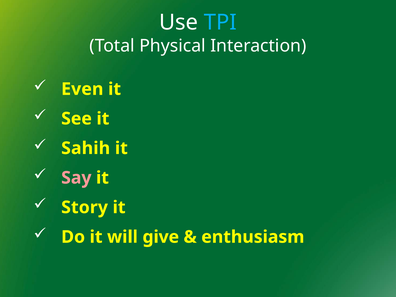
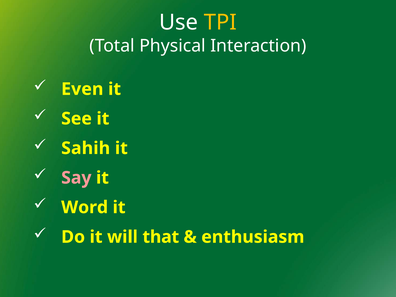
TPI colour: light blue -> yellow (220, 22)
Story: Story -> Word (85, 207)
give: give -> that (161, 237)
